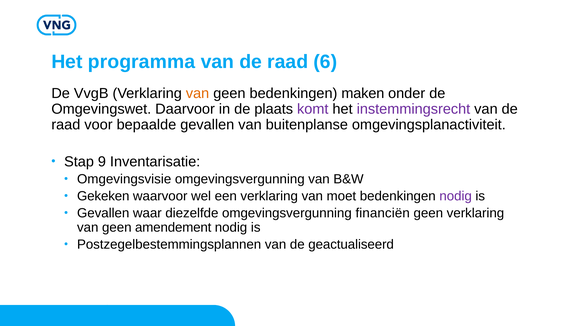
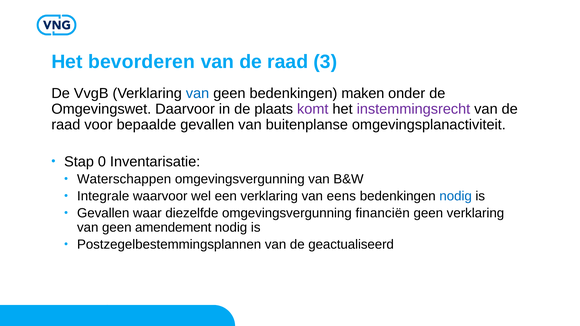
programma: programma -> bevorderen (142, 62)
6: 6 -> 3 (325, 62)
van colour: orange -> blue (198, 93)
9: 9 -> 0 (102, 162)
Omgevingsvisie: Omgevingsvisie -> Waterschappen (124, 179)
Gekeken: Gekeken -> Integrale (103, 196)
moet: moet -> eens (341, 196)
nodig colour: purple -> blue (456, 196)
